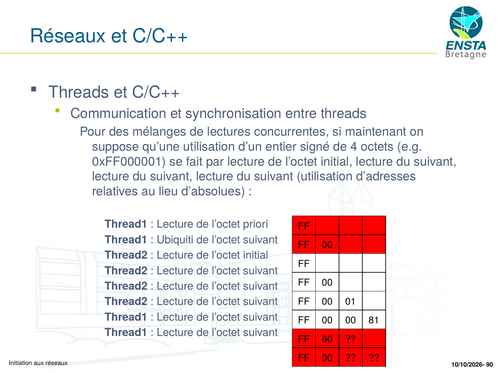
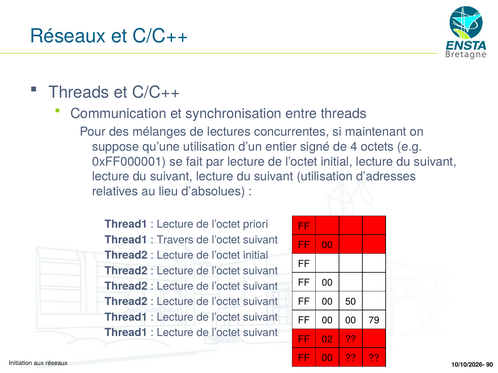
Ubiquiti: Ubiquiti -> Travers (175, 240)
01: 01 -> 50 (351, 302)
81: 81 -> 79 (374, 321)
60: 60 -> 02 (327, 340)
